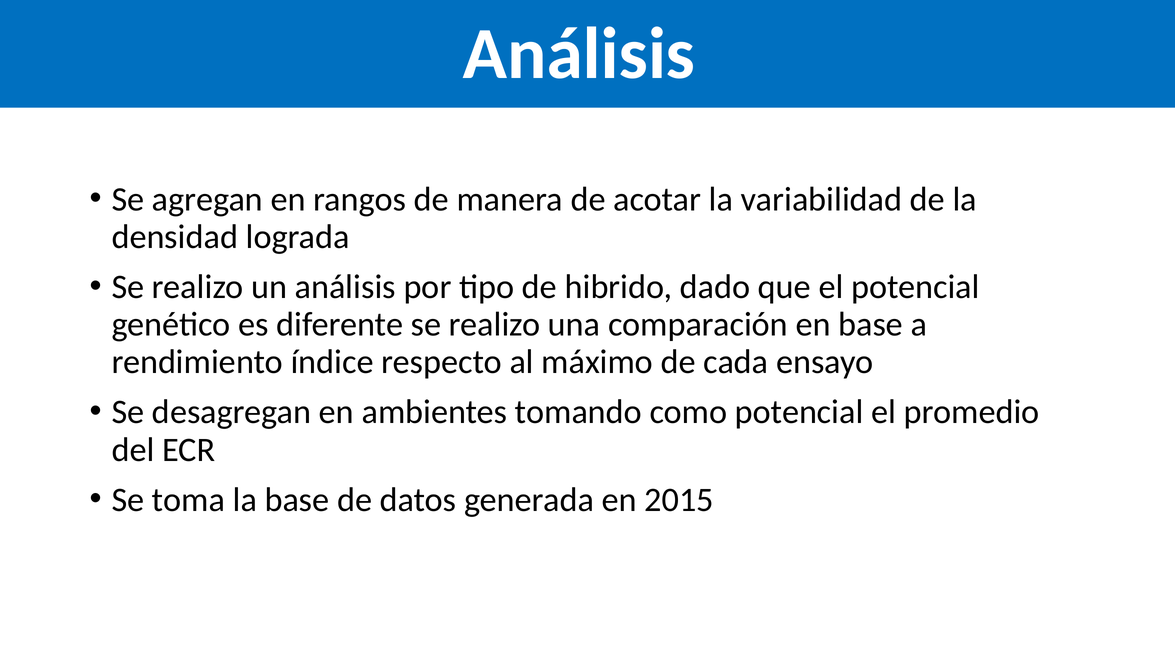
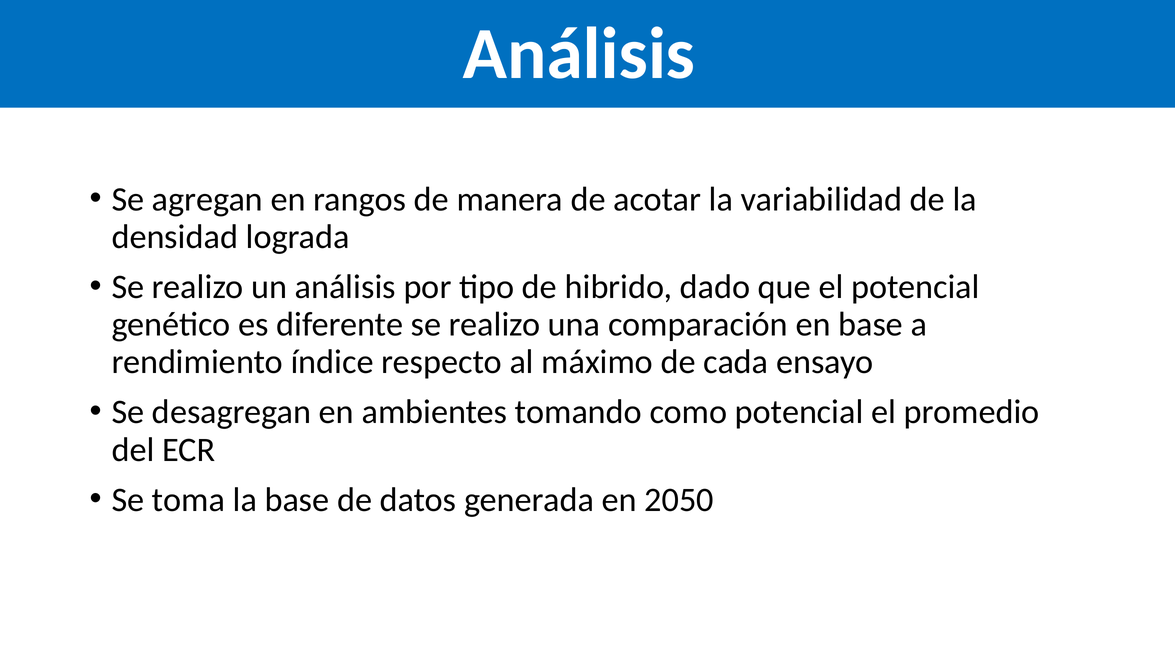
2015: 2015 -> 2050 (679, 500)
